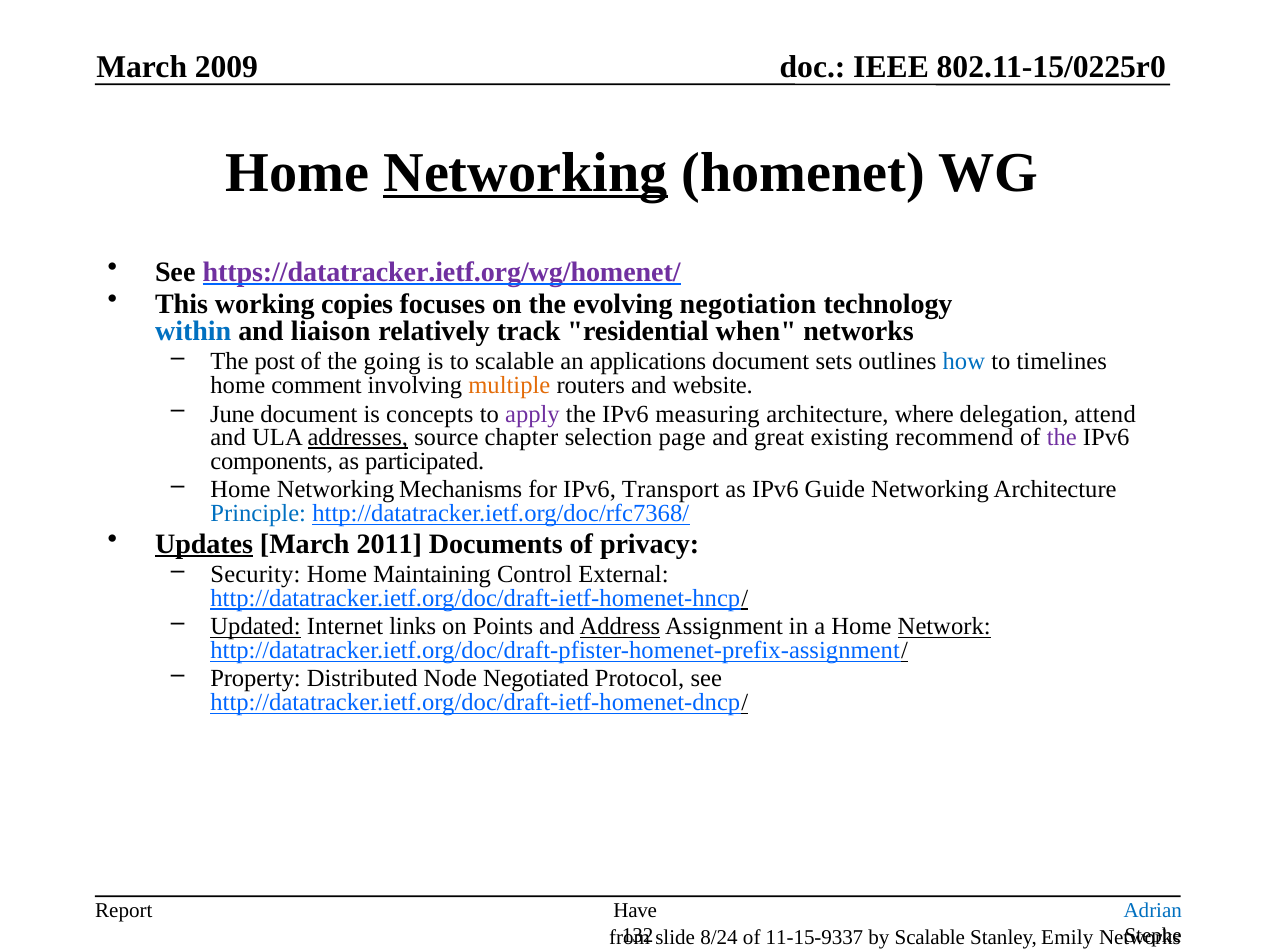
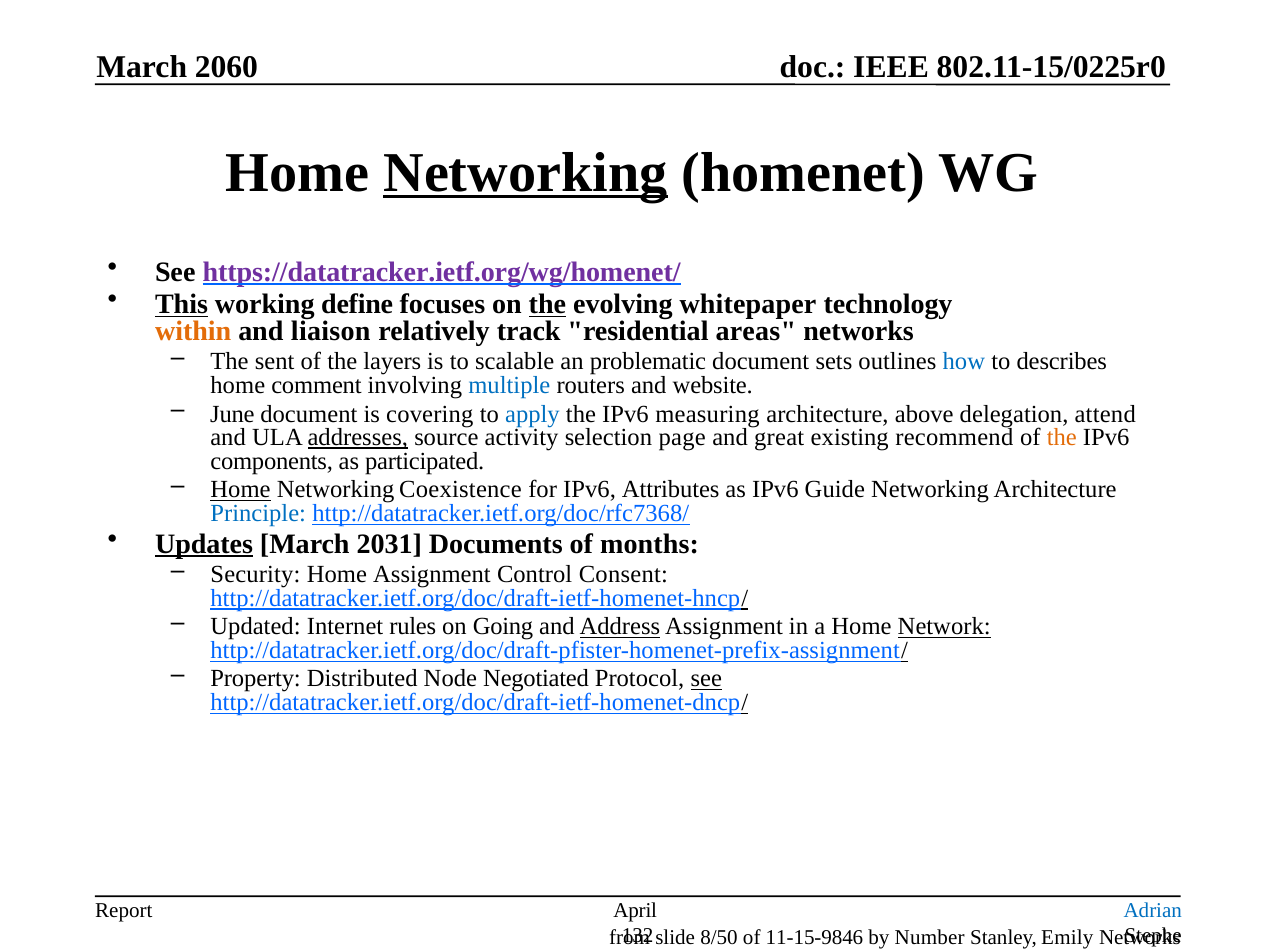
2009: 2009 -> 2060 (226, 68)
This underline: none -> present (182, 304)
copies: copies -> define (357, 304)
the underline: none -> present (547, 304)
negotiation: negotiation -> whitepaper (748, 304)
within colour: blue -> orange (193, 331)
when: when -> areas (756, 331)
post: post -> sent (275, 362)
going: going -> layers (392, 362)
applications: applications -> problematic (648, 362)
timelines: timelines -> describes (1062, 362)
multiple colour: orange -> blue (509, 385)
concepts: concepts -> covering (430, 414)
apply colour: purple -> blue (532, 414)
where: where -> above (924, 414)
chapter: chapter -> activity (522, 437)
the colour: purple -> orange (1062, 437)
Home underline: none -> present (241, 490)
Mechanisms: Mechanisms -> Coexistence (461, 490)
Transport: Transport -> Attributes (671, 490)
2011: 2011 -> 2031 (389, 544)
privacy: privacy -> months (649, 544)
Home Maintaining: Maintaining -> Assignment (432, 574)
External: External -> Consent (623, 574)
Updated underline: present -> none (255, 627)
links: links -> rules (413, 627)
Points: Points -> Going (503, 627)
see underline: none -> present (706, 679)
Have: Have -> April (635, 910)
8/24: 8/24 -> 8/50 (719, 938)
11-15-9337: 11-15-9337 -> 11-15-9846 (814, 938)
by Scalable: Scalable -> Number (930, 938)
